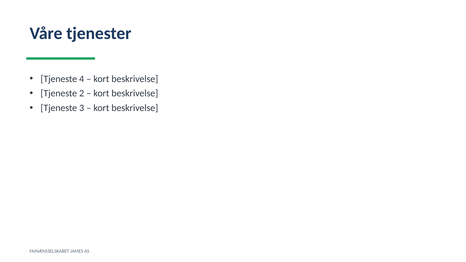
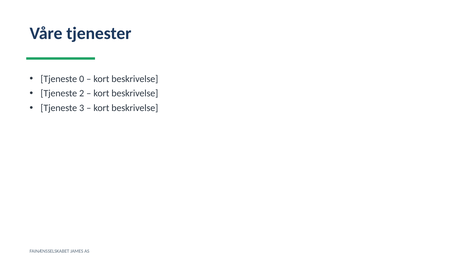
4: 4 -> 0 (82, 79)
